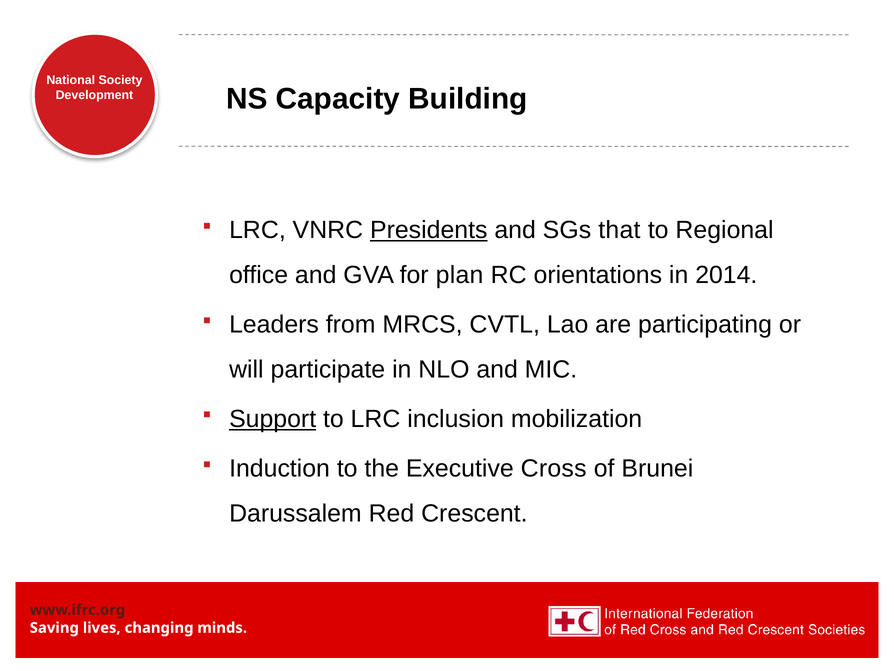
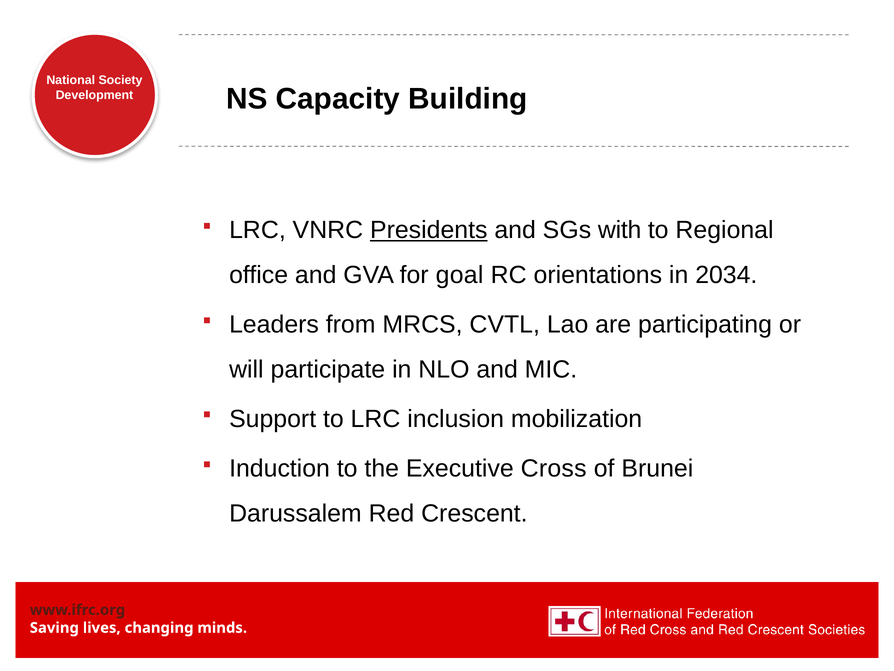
that: that -> with (620, 230)
plan: plan -> goal (460, 275)
2014: 2014 -> 2034 (726, 275)
Support underline: present -> none (273, 419)
